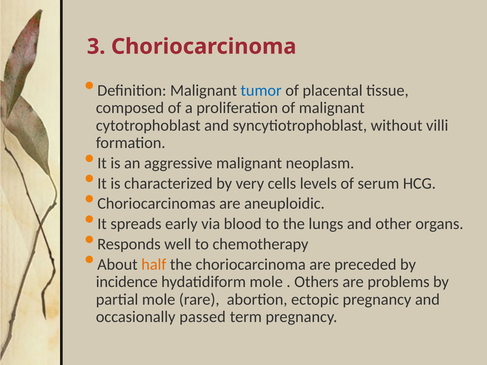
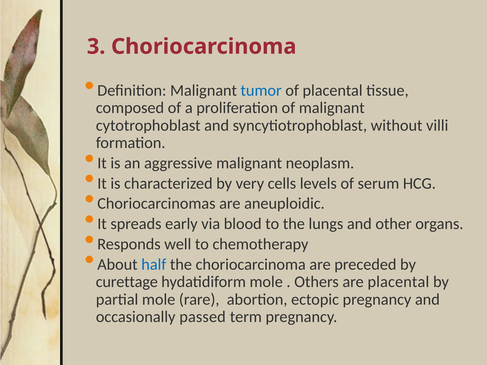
half colour: orange -> blue (154, 265)
incidence: incidence -> curettage (127, 282)
are problems: problems -> placental (398, 282)
